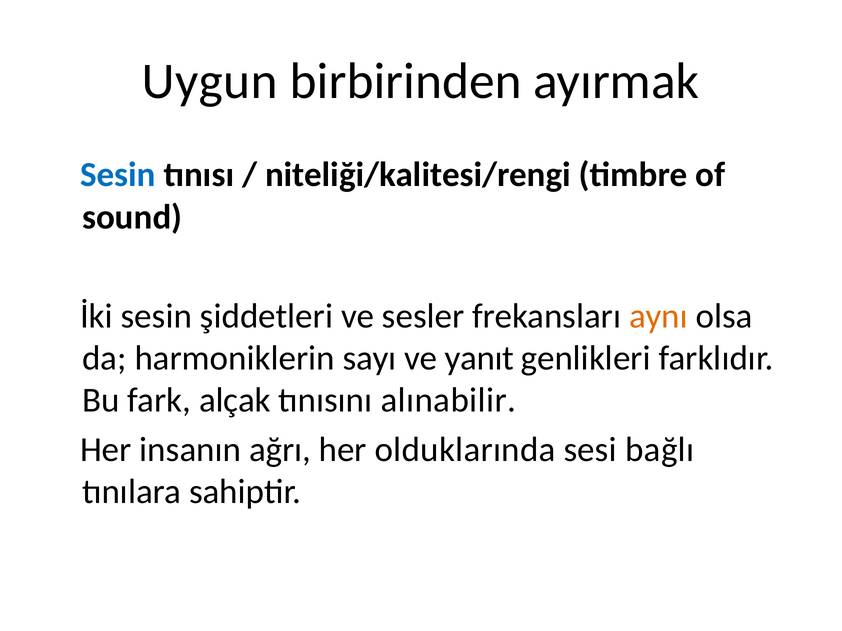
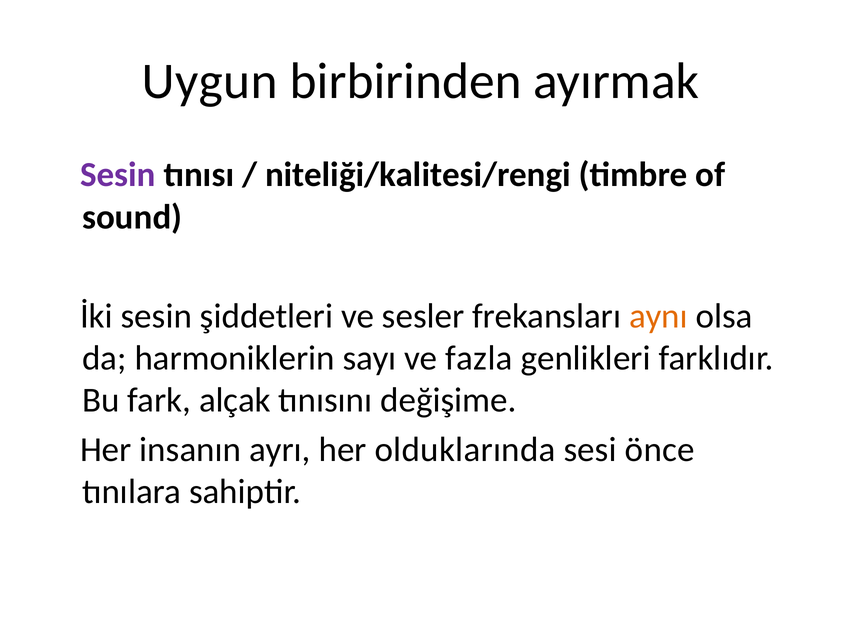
Sesin colour: blue -> purple (118, 175)
yanıt: yanıt -> fazla (479, 358)
alınabilir: alınabilir -> değişime (449, 401)
ağrı: ağrı -> ayrı (280, 450)
bağlı: bağlı -> önce (660, 450)
